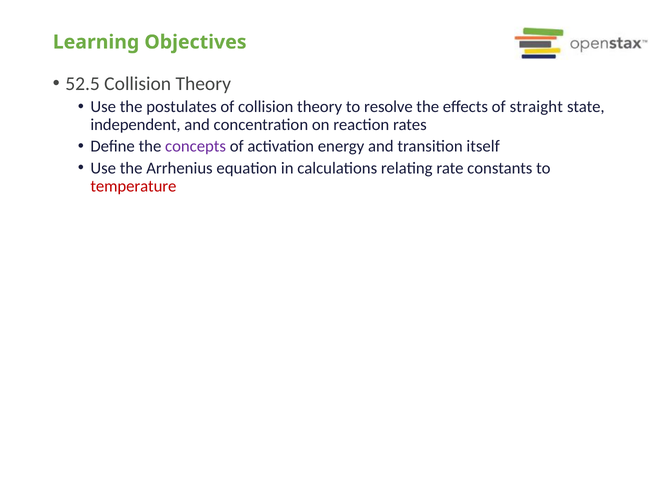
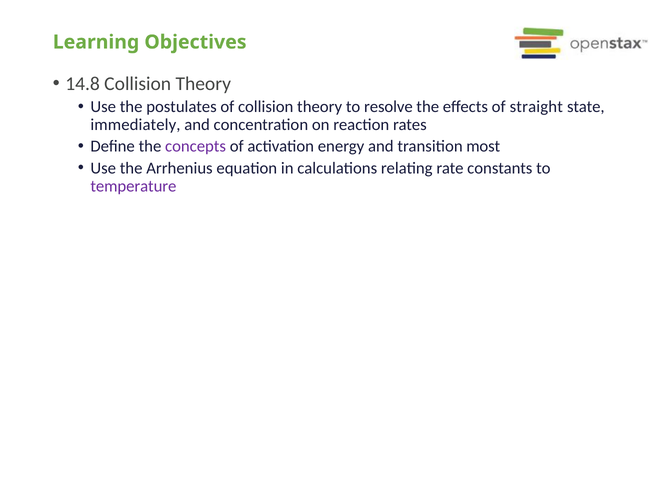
52.5: 52.5 -> 14.8 (83, 84)
independent: independent -> immediately (135, 125)
itself: itself -> most (483, 147)
temperature colour: red -> purple (133, 186)
